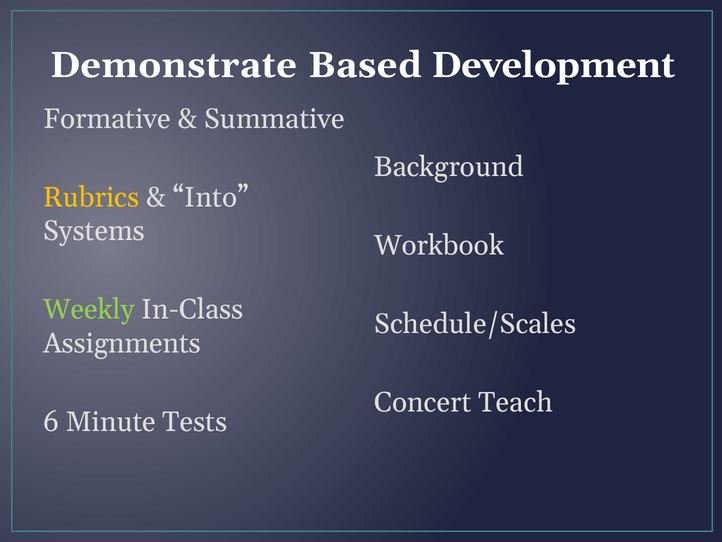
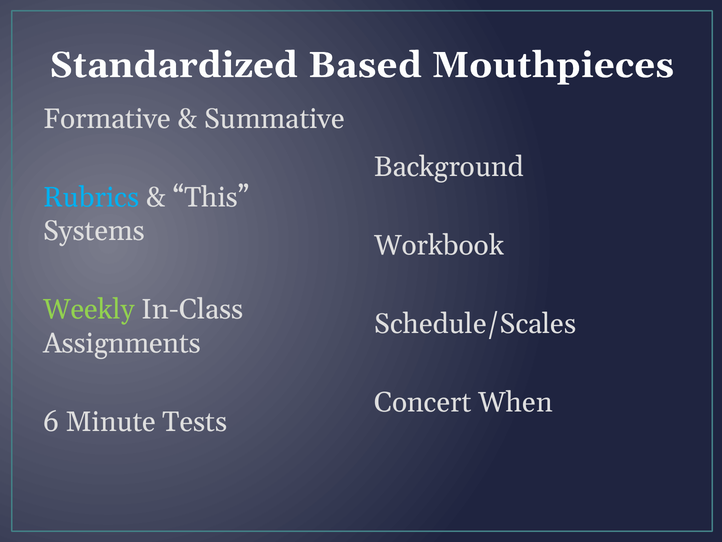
Demonstrate: Demonstrate -> Standardized (174, 65)
Development: Development -> Mouthpieces (553, 65)
Rubrics colour: yellow -> light blue (91, 197)
Into: Into -> This (211, 197)
Teach: Teach -> When (515, 402)
